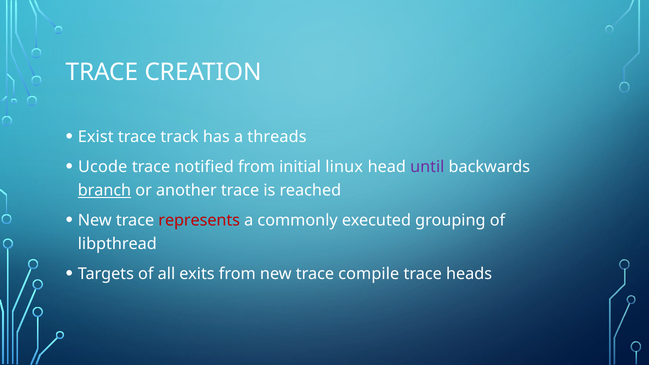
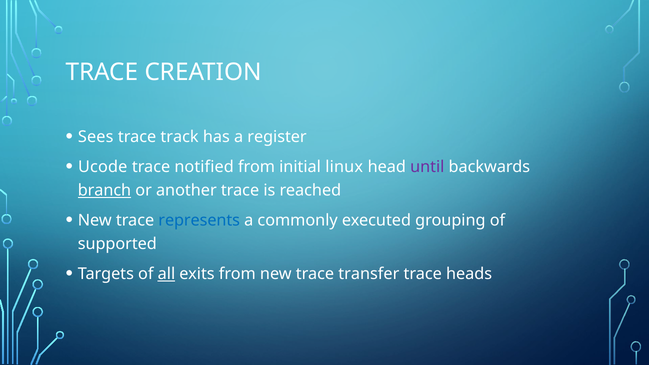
Exist: Exist -> Sees (96, 137)
threads: threads -> register (277, 137)
represents colour: red -> blue (199, 221)
libpthread: libpthread -> supported (117, 244)
all underline: none -> present (166, 274)
compile: compile -> transfer (369, 274)
